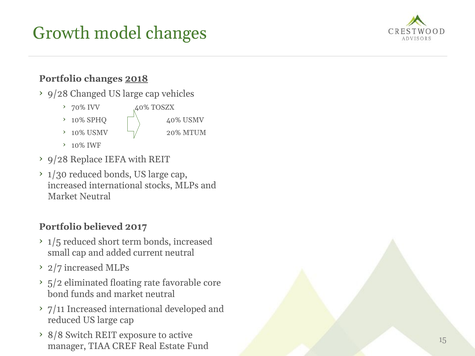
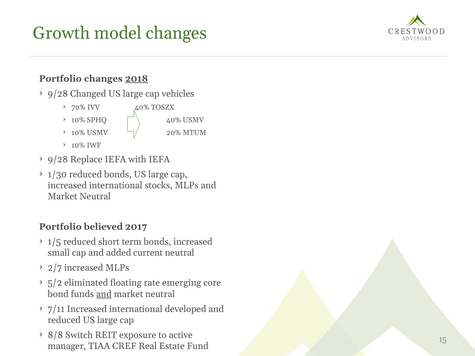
with REIT: REIT -> IEFA (159, 159)
favorable: favorable -> emerging (182, 283)
and underline: none -> present (104, 294)
